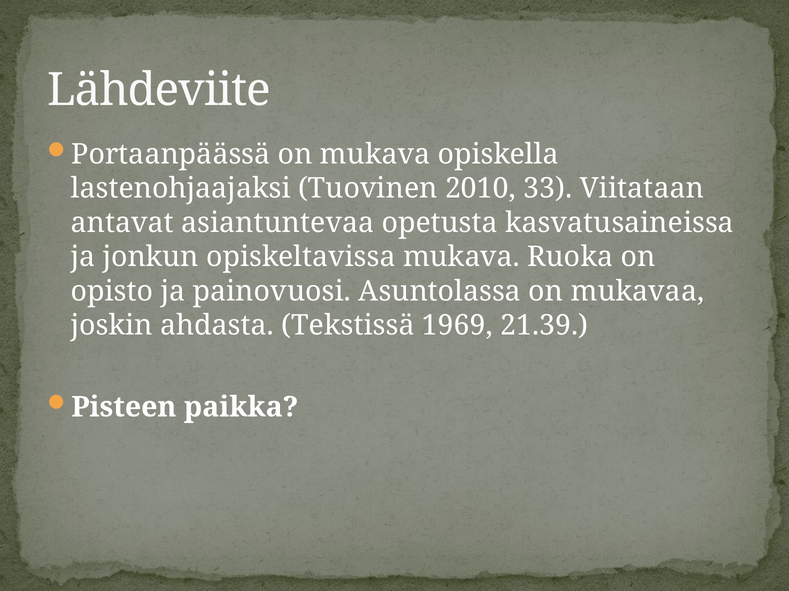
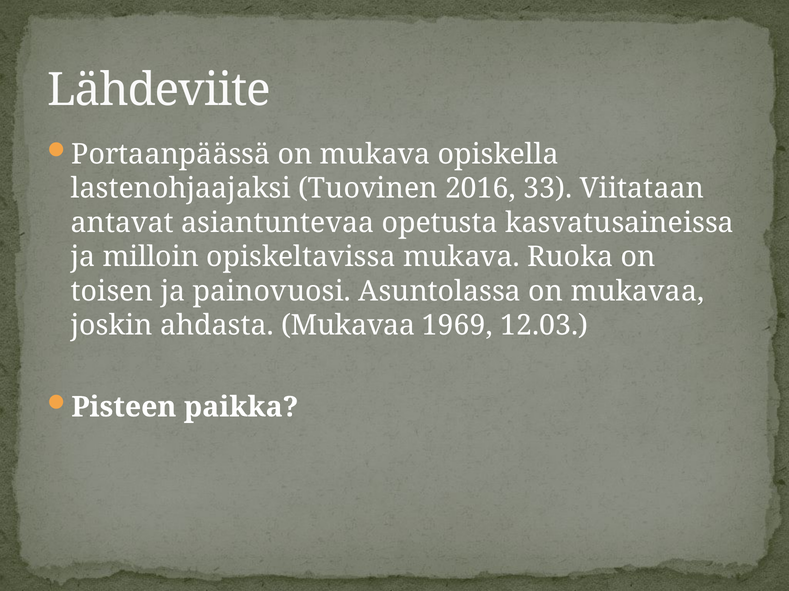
2010: 2010 -> 2016 (480, 189)
jonkun: jonkun -> milloin (151, 257)
opisto: opisto -> toisen (112, 292)
ahdasta Tekstissä: Tekstissä -> Mukavaa (348, 326)
21.39: 21.39 -> 12.03 (544, 326)
